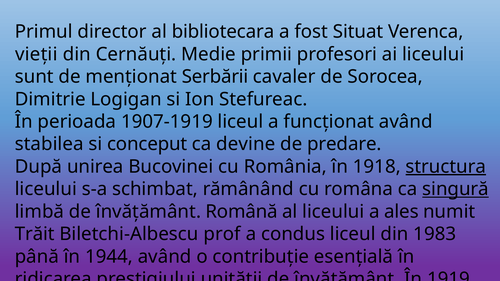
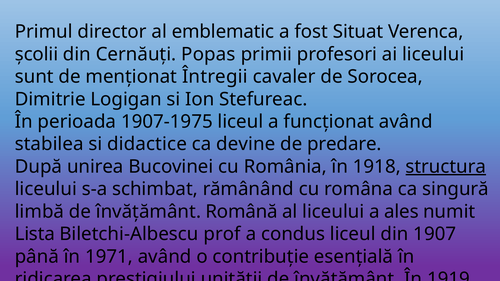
bibliotecara: bibliotecara -> emblematic (223, 32)
vieții: vieții -> școlii (36, 54)
Medie: Medie -> Popas (208, 54)
Serbării: Serbării -> Întregii (215, 77)
1907-1919: 1907-1919 -> 1907-1975 (167, 122)
conceput: conceput -> didactice (147, 144)
singură underline: present -> none (456, 189)
Trăit: Trăit -> Lista (35, 234)
1983: 1983 -> 1907 (435, 234)
1944: 1944 -> 1971 (109, 257)
